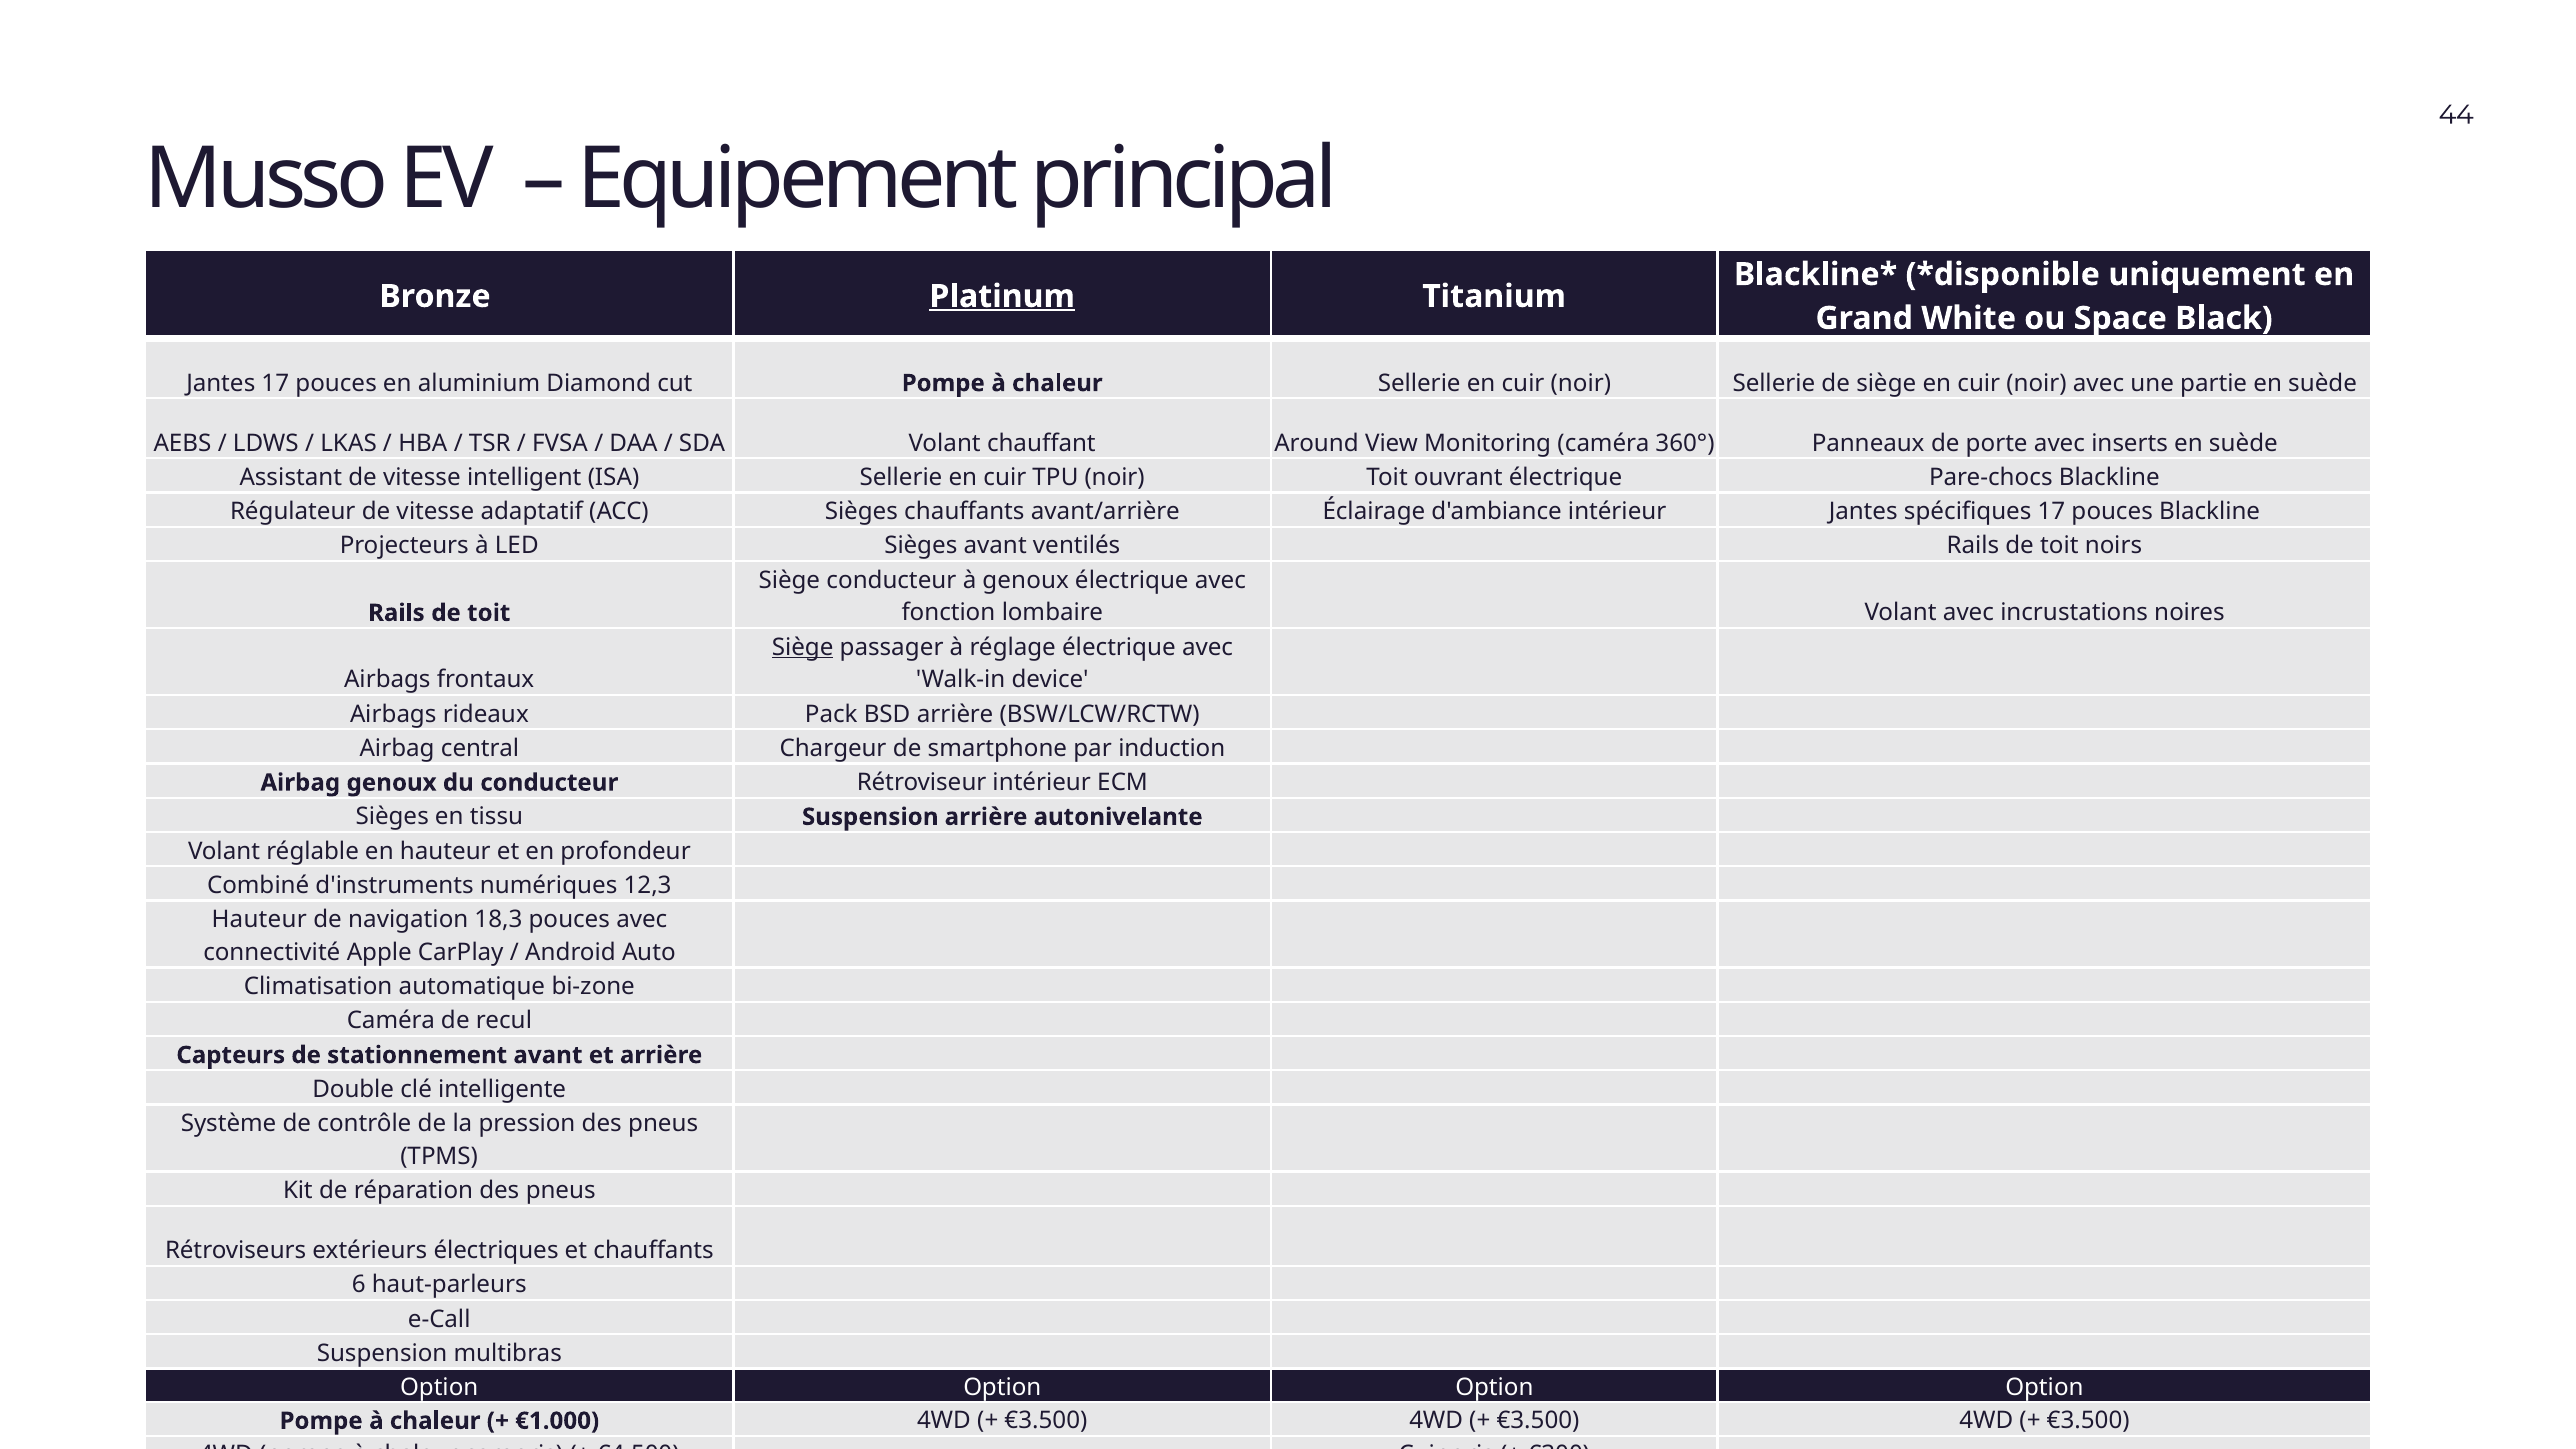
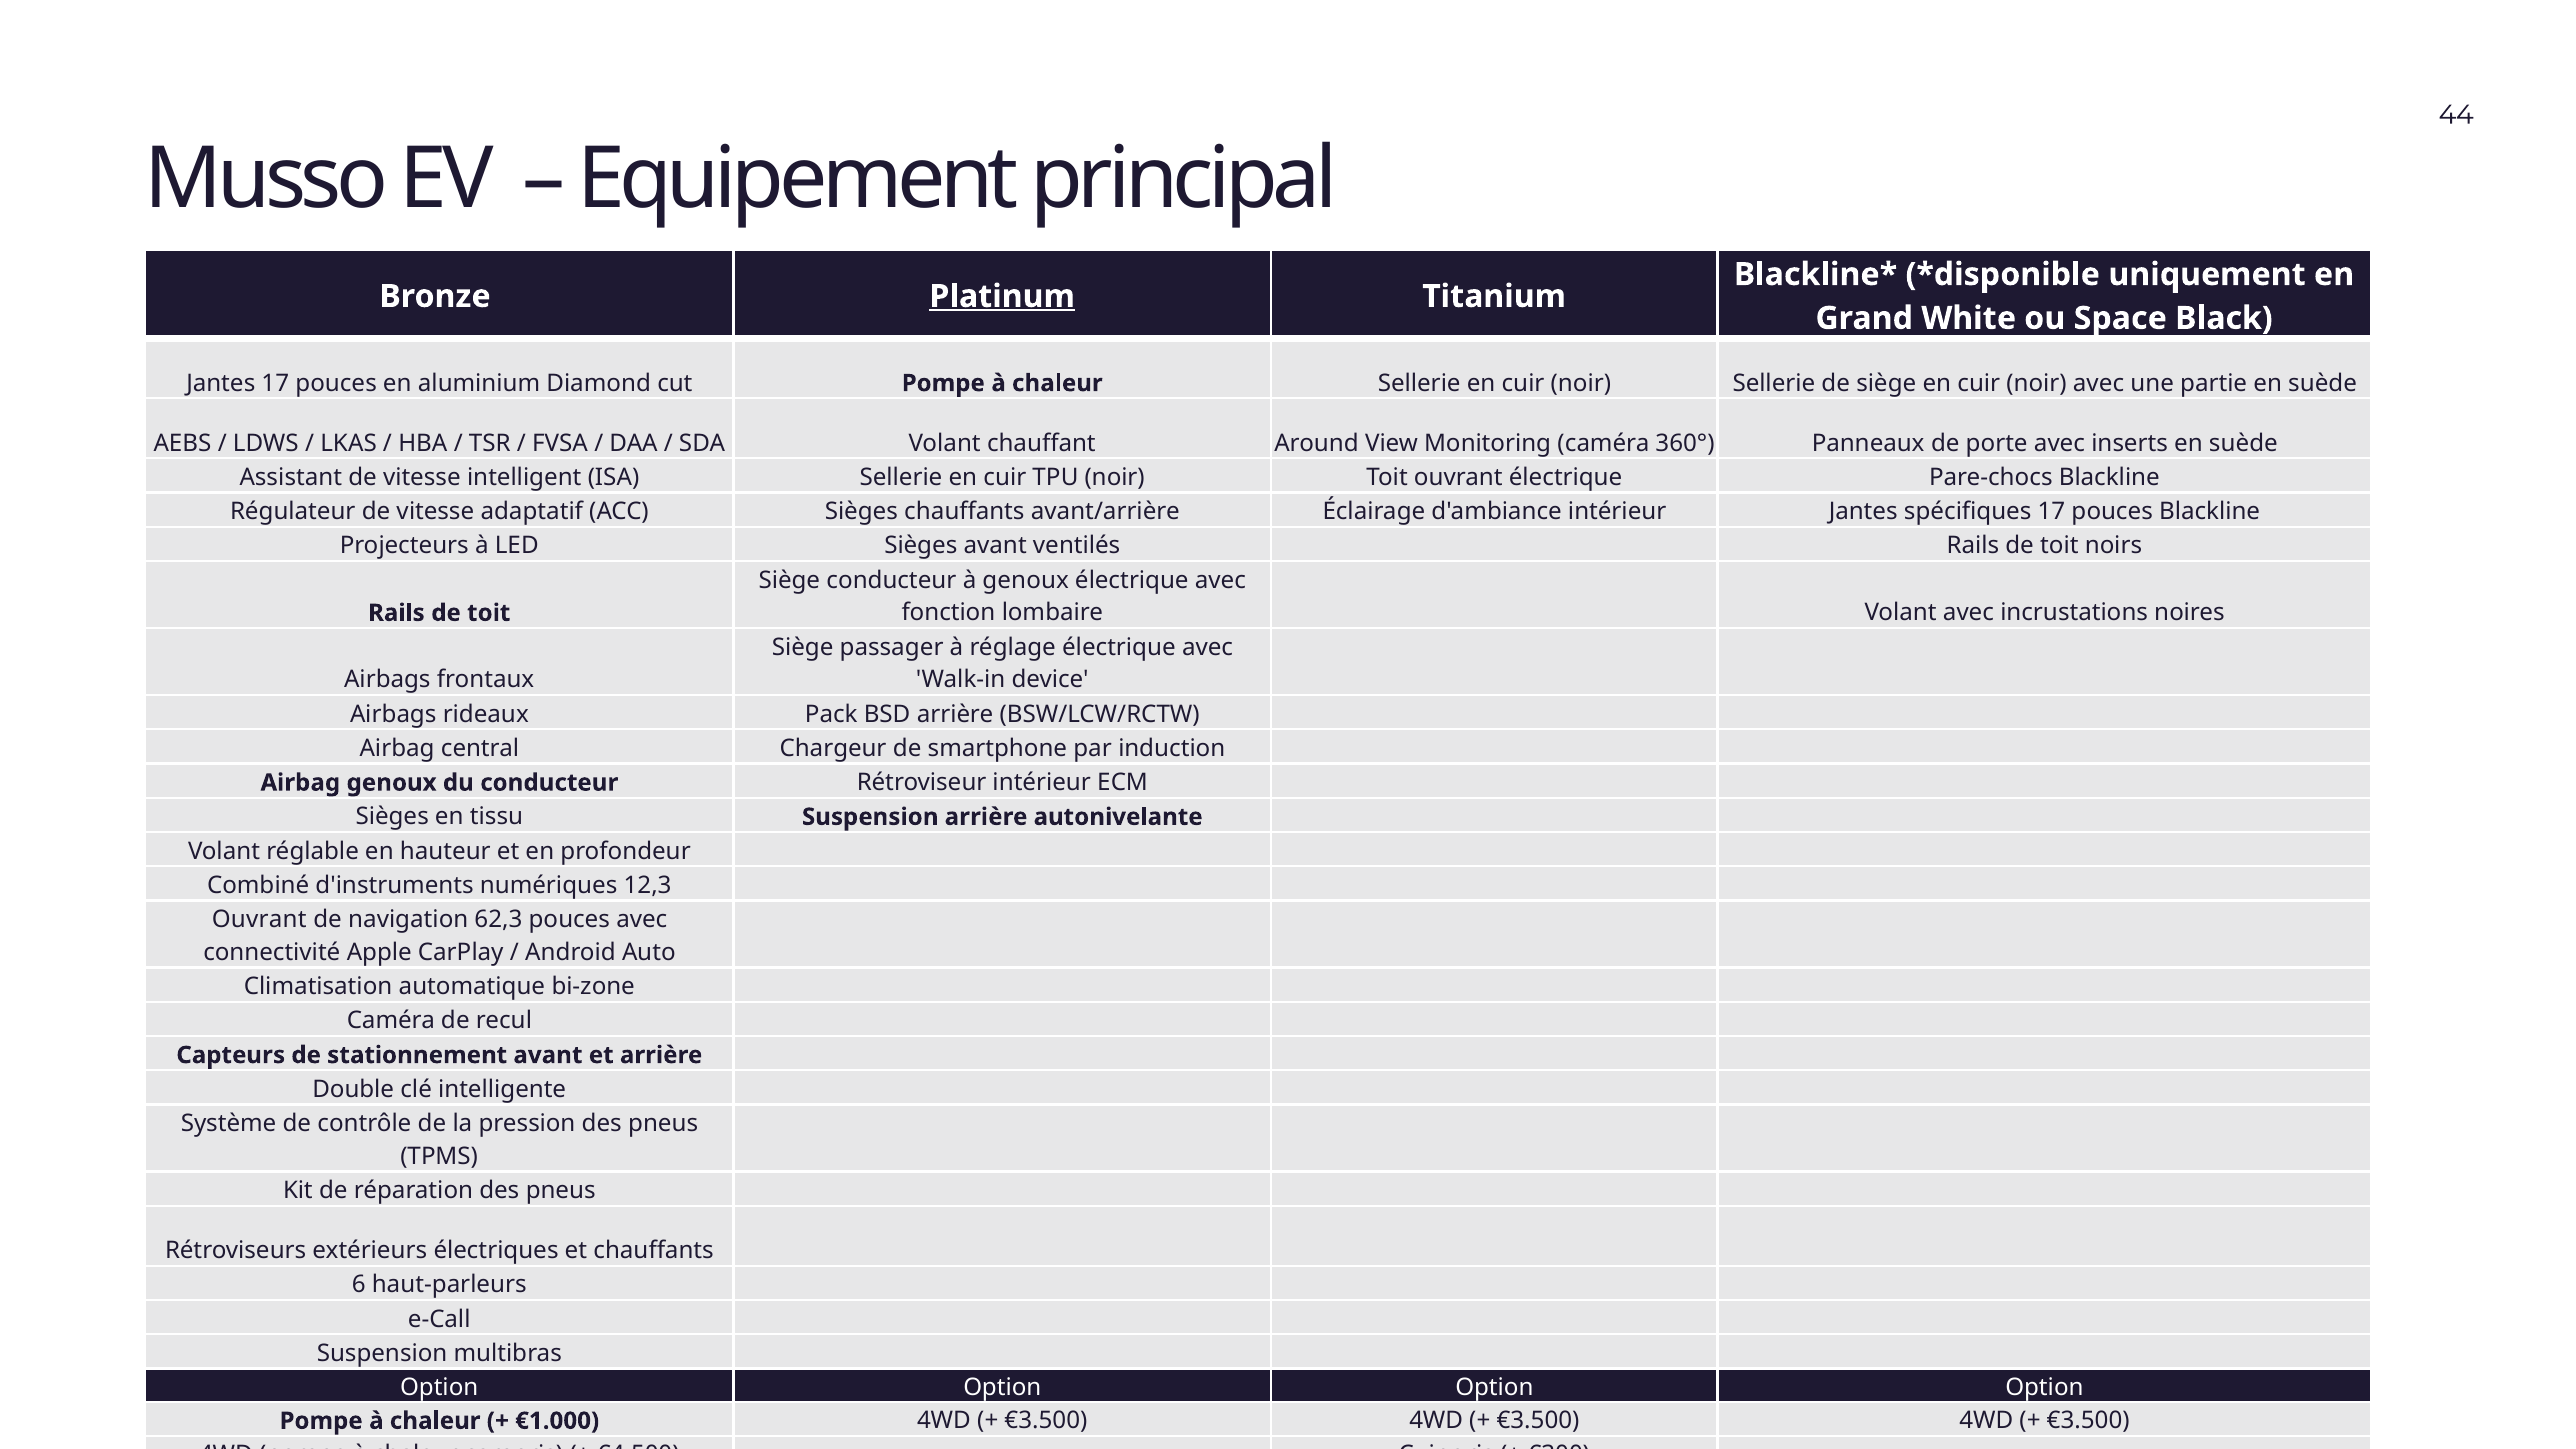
Siège underline: present -> none (803, 647)
Hauteur: Hauteur -> Ouvrant (259, 920)
18,3: 18,3 -> 62,3 (498, 920)
